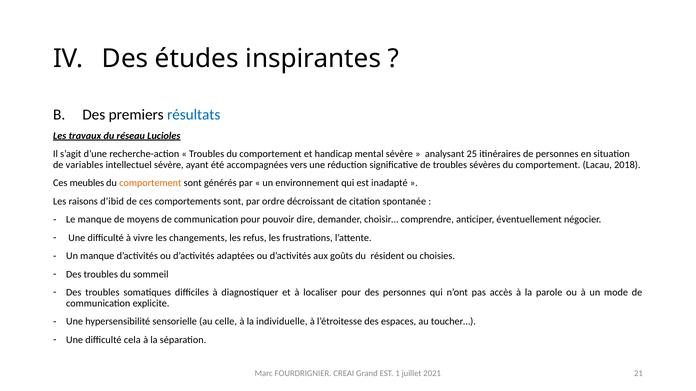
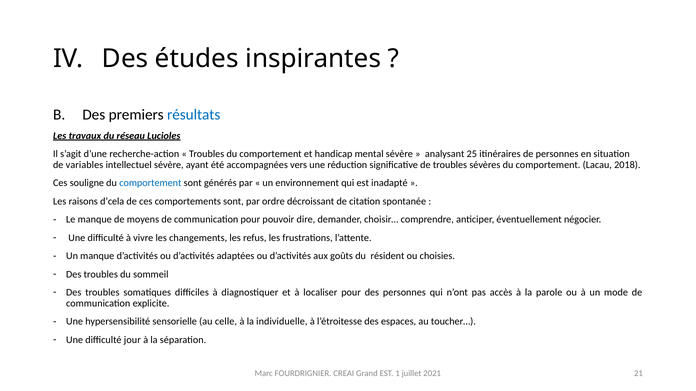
meubles: meubles -> souligne (87, 183)
comportement colour: orange -> blue (150, 183)
d’ibid: d’ibid -> d’cela (112, 202)
cela: cela -> jour (132, 340)
